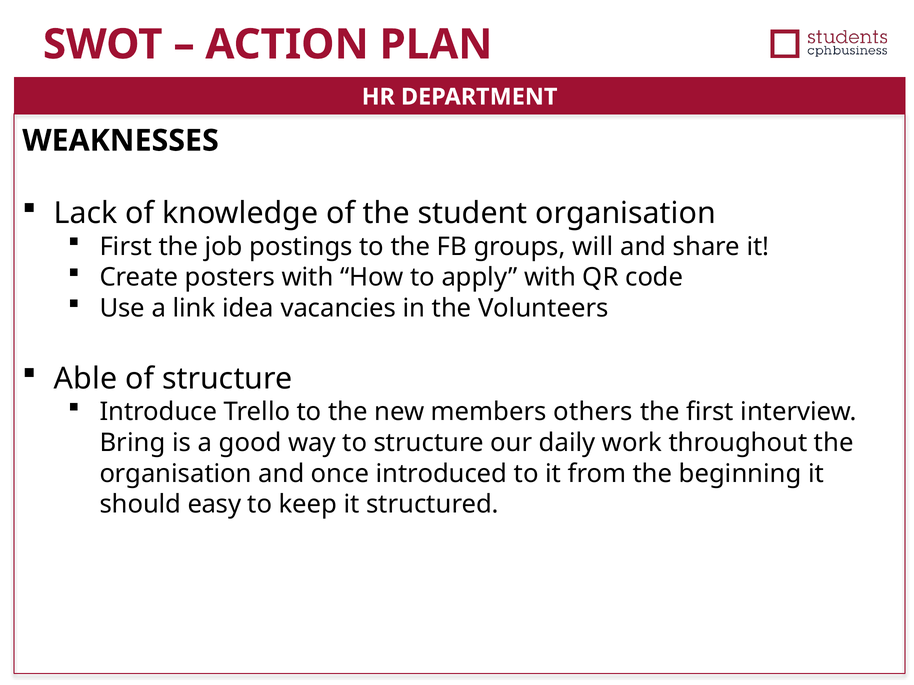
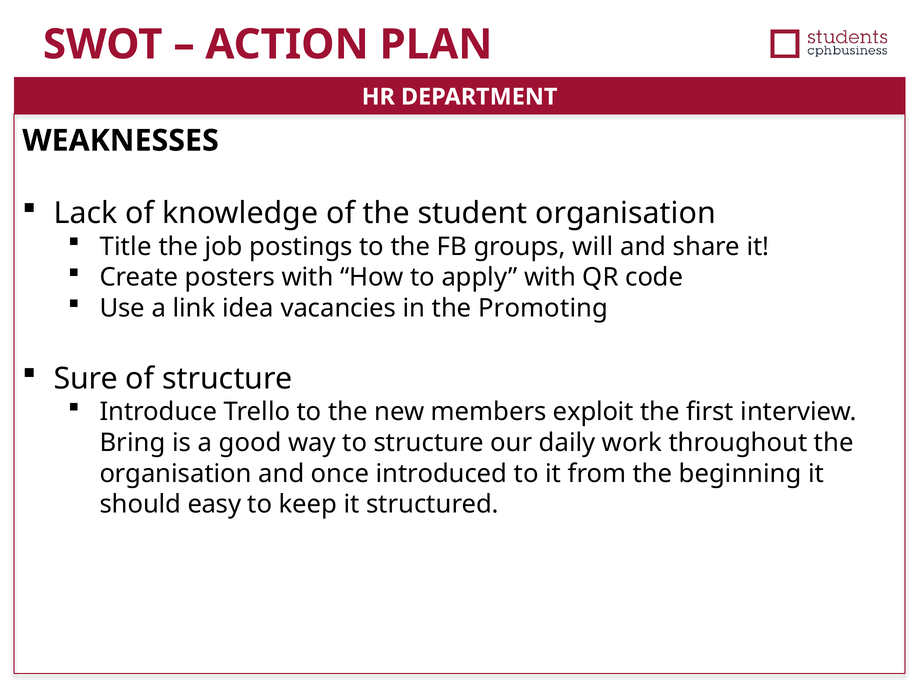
First: First -> Title (126, 247)
Volunteers: Volunteers -> Promoting (543, 308)
Able: Able -> Sure (86, 379)
others: others -> exploit (593, 412)
